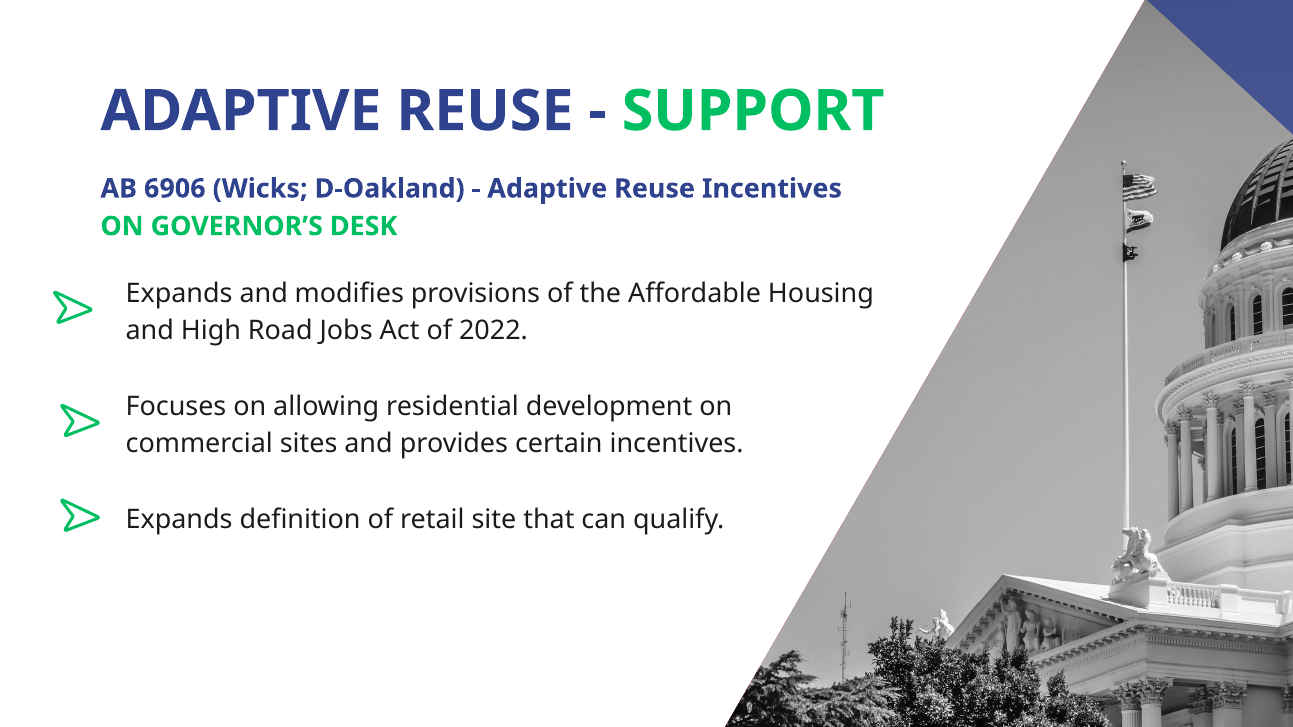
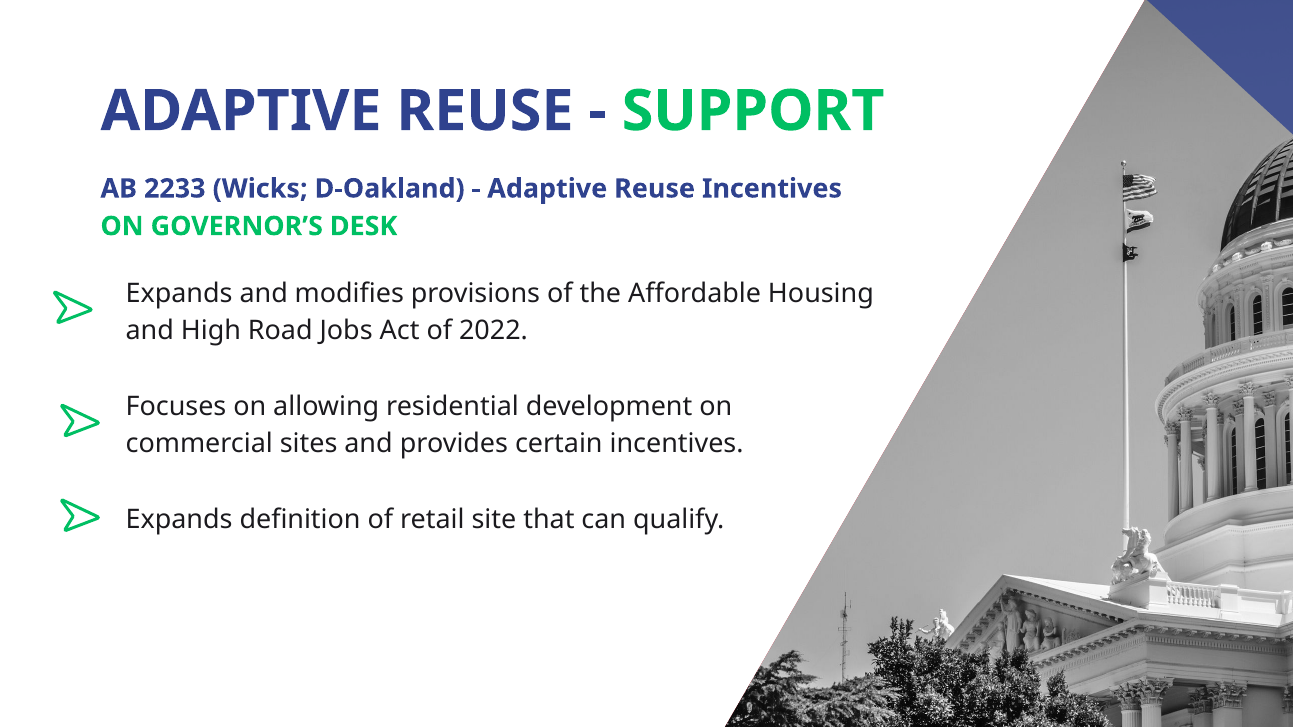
6906: 6906 -> 2233 (175, 189)
